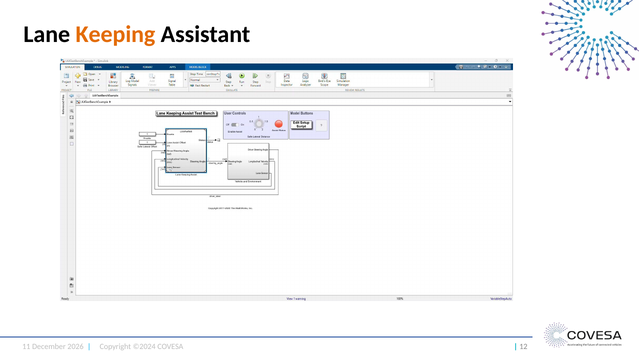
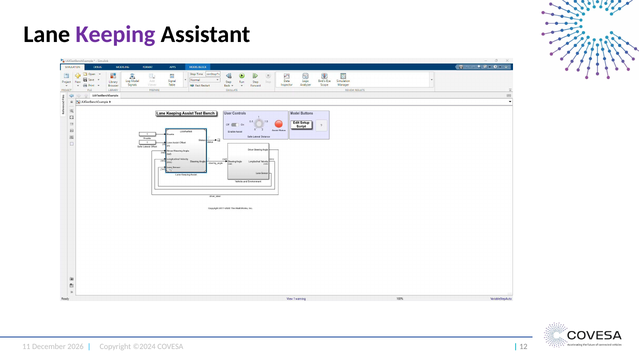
Keeping colour: orange -> purple (115, 34)
